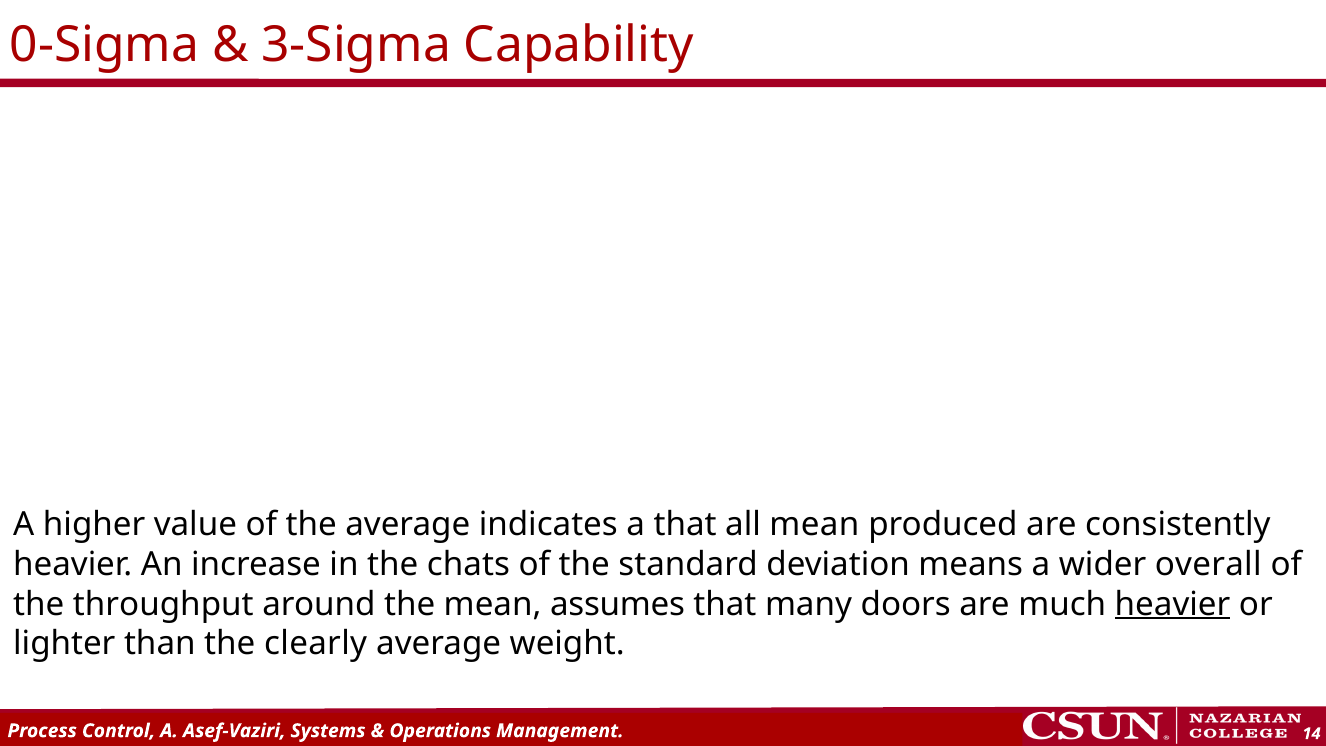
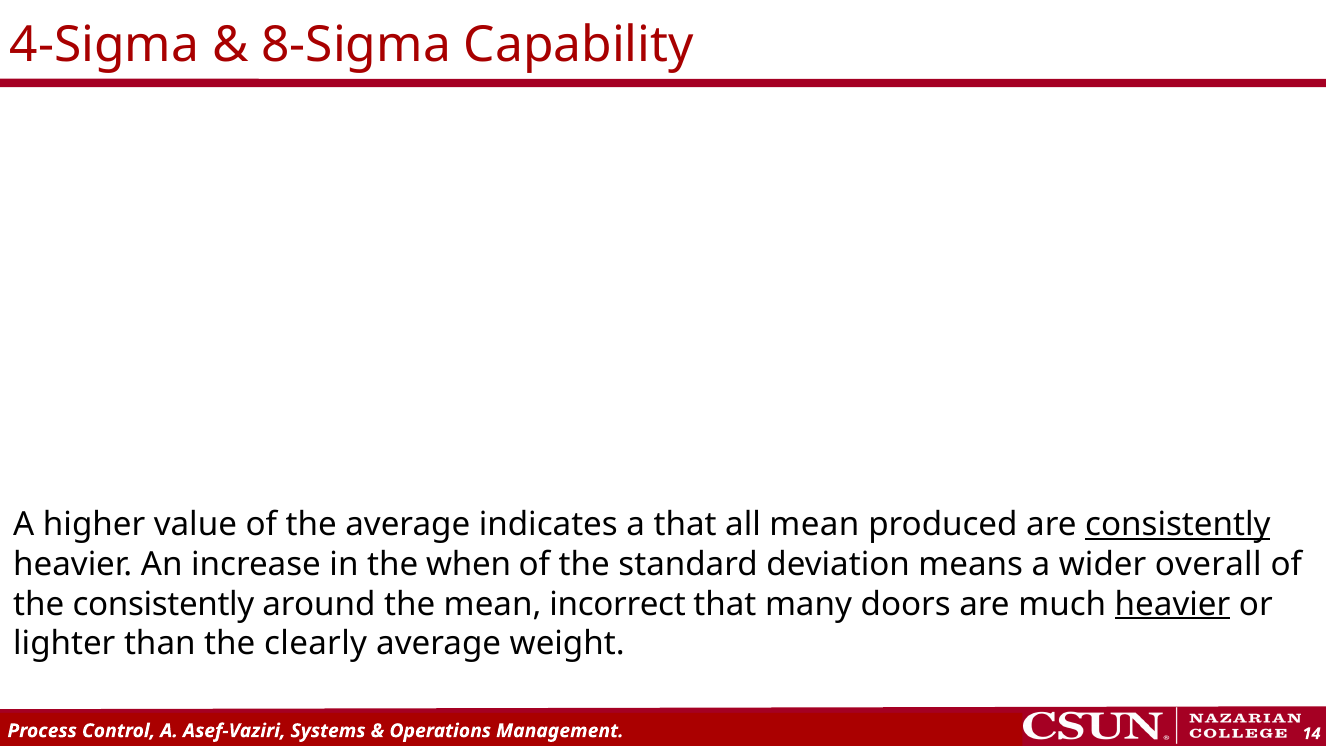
0-Sigma: 0-Sigma -> 4-Sigma (105, 45)
3-Sigma: 3-Sigma -> 8-Sigma (356, 45)
consistently underline: none -> present (1178, 524)
chats: chats -> when (469, 564)
the throughput: throughput -> consistently (163, 604)
mean assumes: assumes -> incorrect (618, 604)
